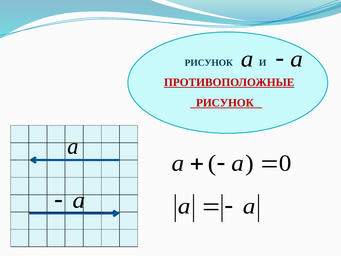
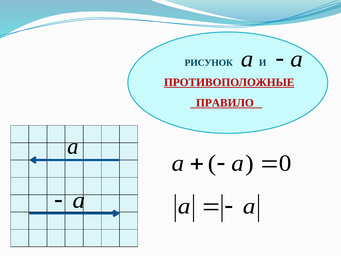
РИСУНОК: РИСУНОК -> ПРАВИЛО (225, 103)
